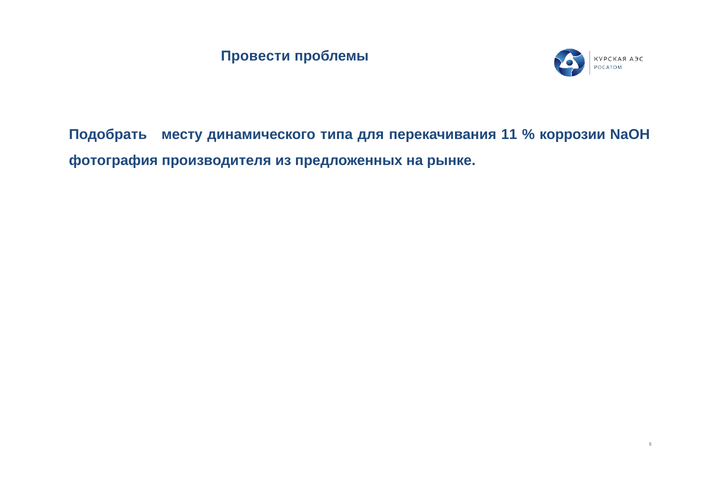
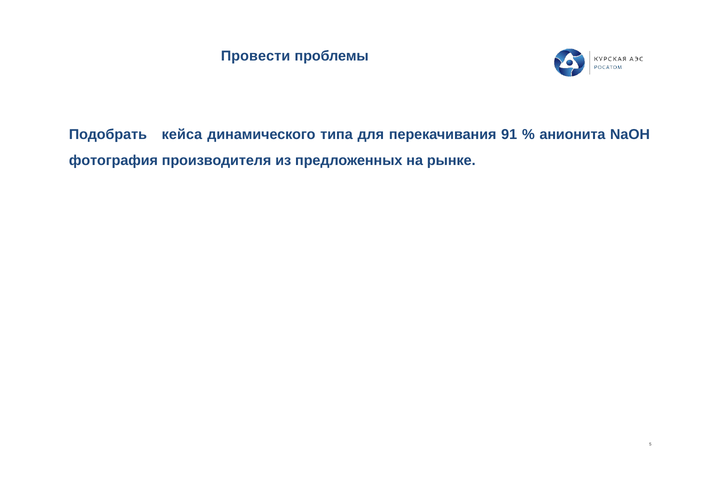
месту: месту -> кейса (182, 135)
11: 11 -> 91 (509, 135)
коррозии: коррозии -> анионита (572, 135)
